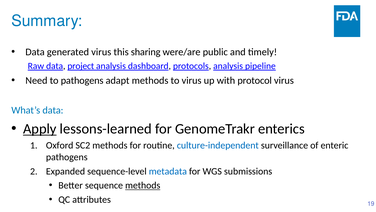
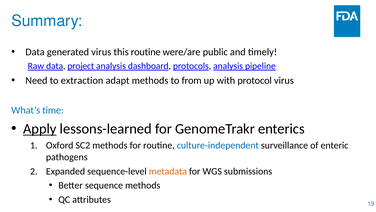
this sharing: sharing -> routine (146, 52)
to pathogens: pathogens -> extraction (82, 80)
to virus: virus -> from (192, 80)
What’s data: data -> time (53, 110)
metadata colour: blue -> orange (168, 171)
methods underline: present -> none (143, 185)
